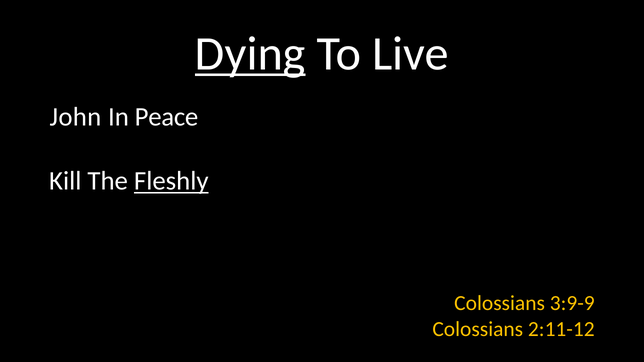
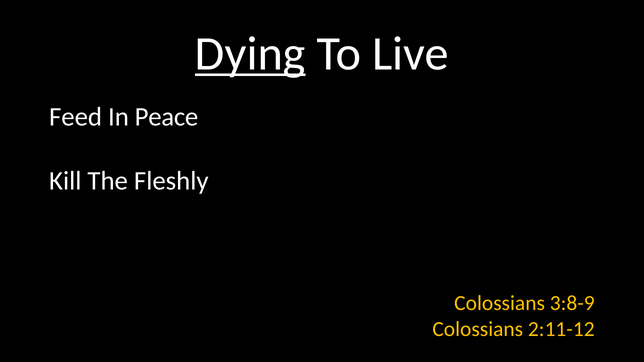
John: John -> Feed (76, 117)
Fleshly underline: present -> none (171, 181)
3:9-9: 3:9-9 -> 3:8-9 (572, 303)
